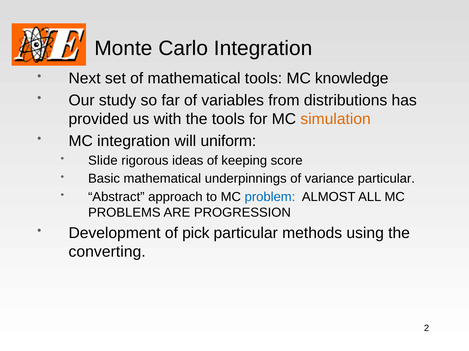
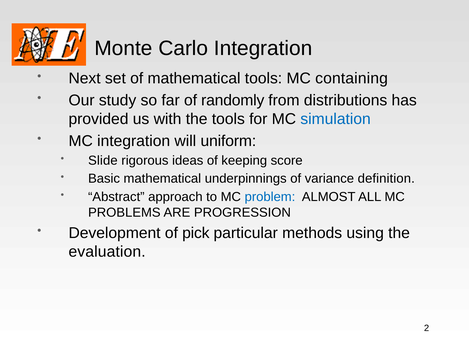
knowledge: knowledge -> containing (352, 79)
variables: variables -> randomly (233, 101)
simulation colour: orange -> blue (336, 119)
variance particular: particular -> definition (386, 179)
converting: converting -> evaluation (107, 252)
